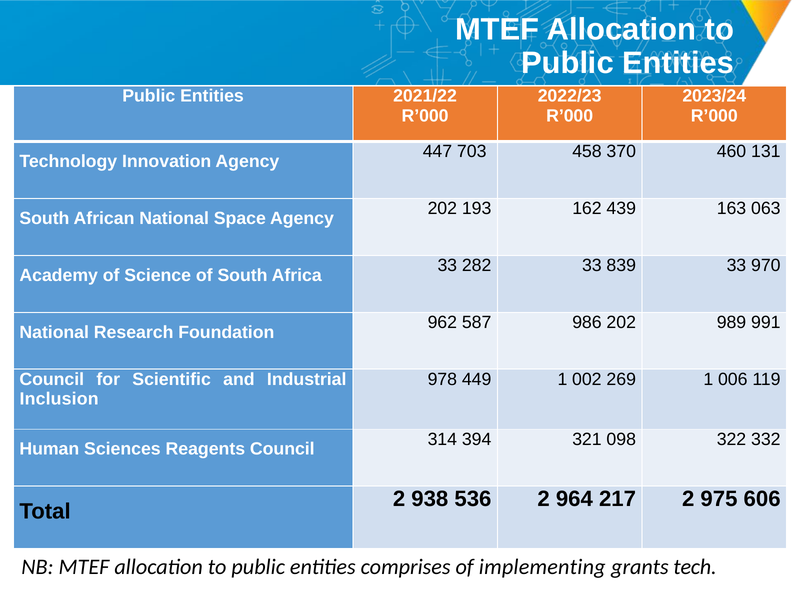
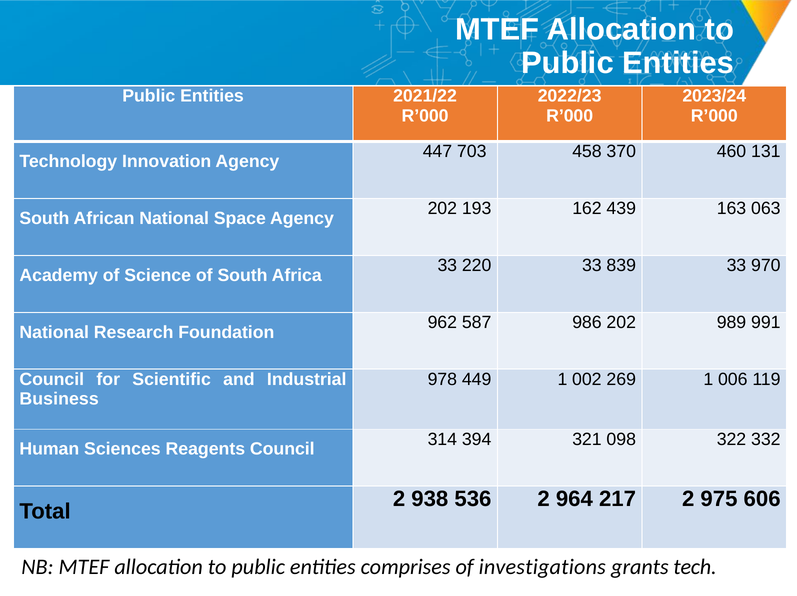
282: 282 -> 220 (477, 266)
Inclusion: Inclusion -> Business (59, 399)
implementing: implementing -> investigations (542, 567)
